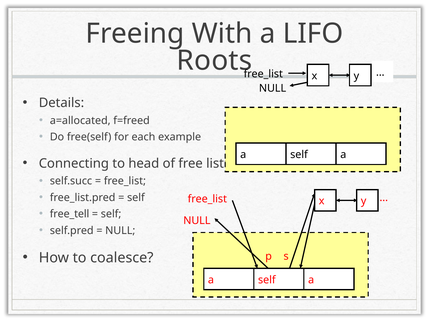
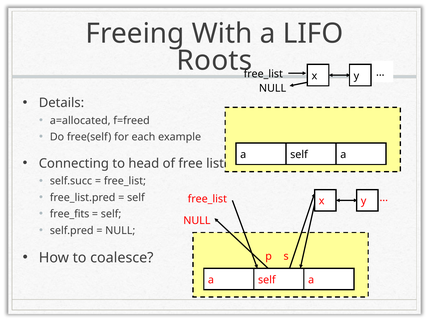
free_tell: free_tell -> free_fits (70, 214)
